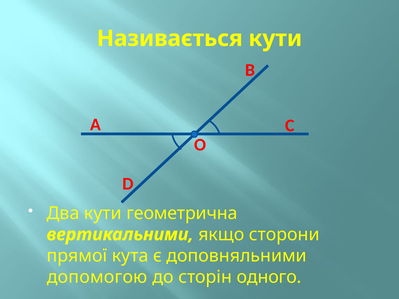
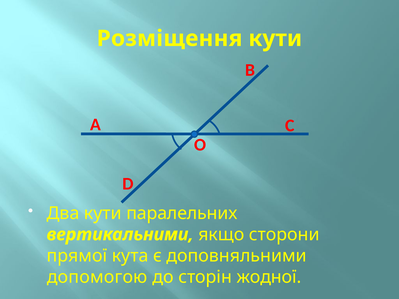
Називається: Називається -> Розміщення (170, 38)
геометрична: геометрична -> паралельних (182, 213)
одного: одного -> жодної (269, 277)
